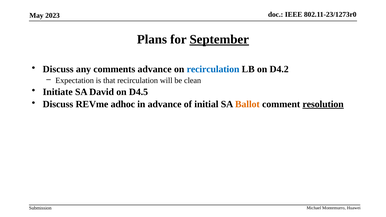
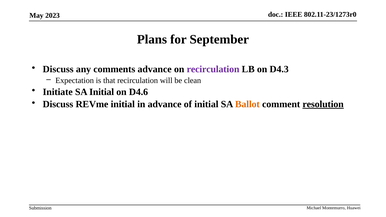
September underline: present -> none (219, 39)
recirculation colour: blue -> purple (213, 69)
D4.2: D4.2 -> D4.3 (279, 69)
SA David: David -> Initial (102, 92)
D4.5: D4.5 -> D4.6 (138, 92)
REVme adhoc: adhoc -> initial (123, 104)
